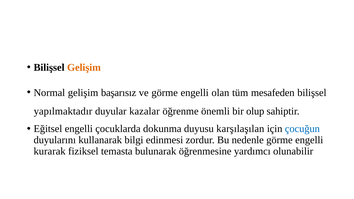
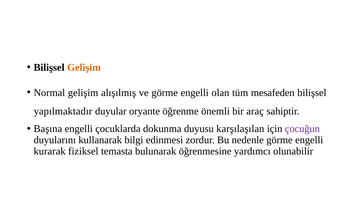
başarısız: başarısız -> alışılmış (119, 93)
kazalar: kazalar -> oryante (145, 111)
olup: olup -> araç (255, 111)
Eğitsel: Eğitsel -> Başına (48, 129)
çocuğun colour: blue -> purple (302, 129)
